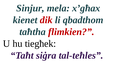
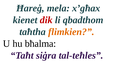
Sinjur: Sinjur -> Ħareġ (30, 8)
flimkien colour: red -> orange (71, 32)
tiegħek: tiegħek -> bħalma (40, 44)
